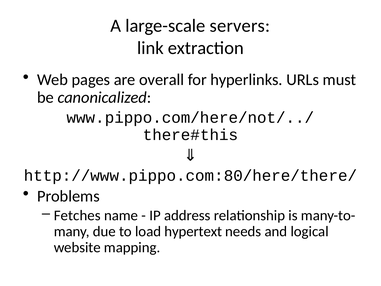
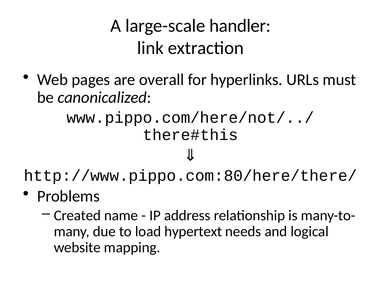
servers: servers -> handler (240, 26)
Fetches: Fetches -> Created (77, 215)
